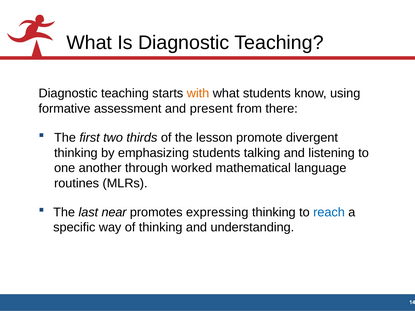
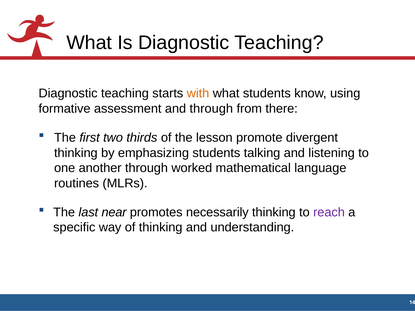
and present: present -> through (211, 109)
expressing: expressing -> necessarily (217, 212)
reach colour: blue -> purple (329, 212)
